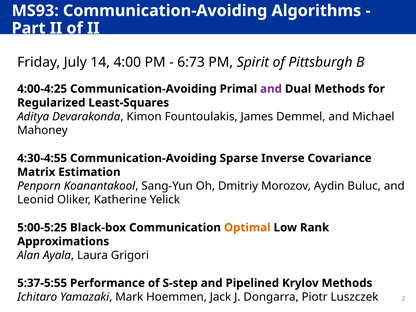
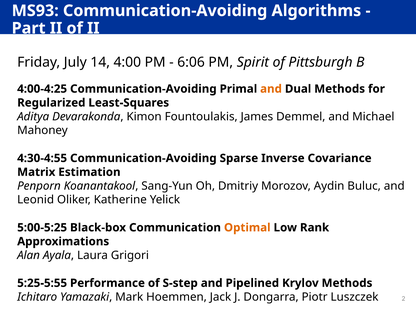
6:73: 6:73 -> 6:06 (191, 62)
and colour: purple -> orange (271, 89)
5:37-5:55: 5:37-5:55 -> 5:25-5:55 (42, 283)
